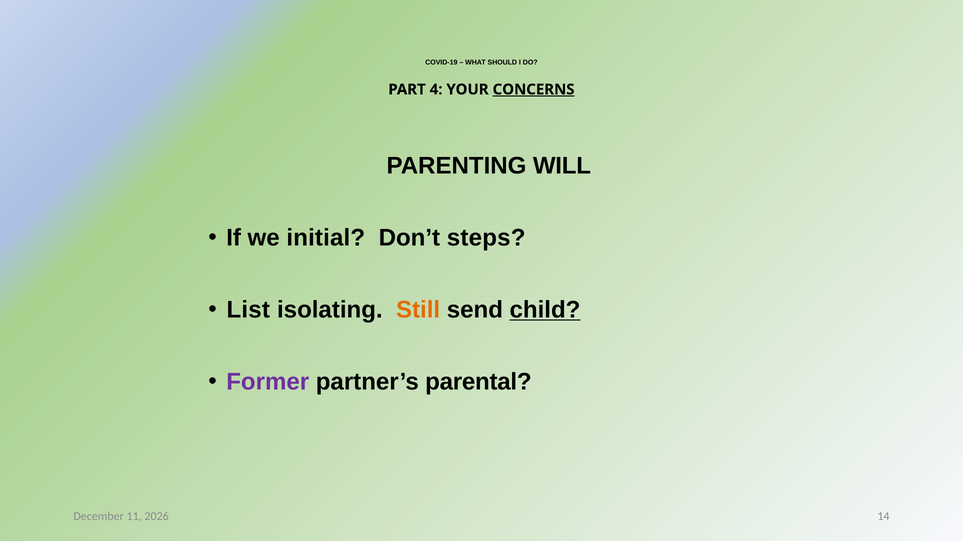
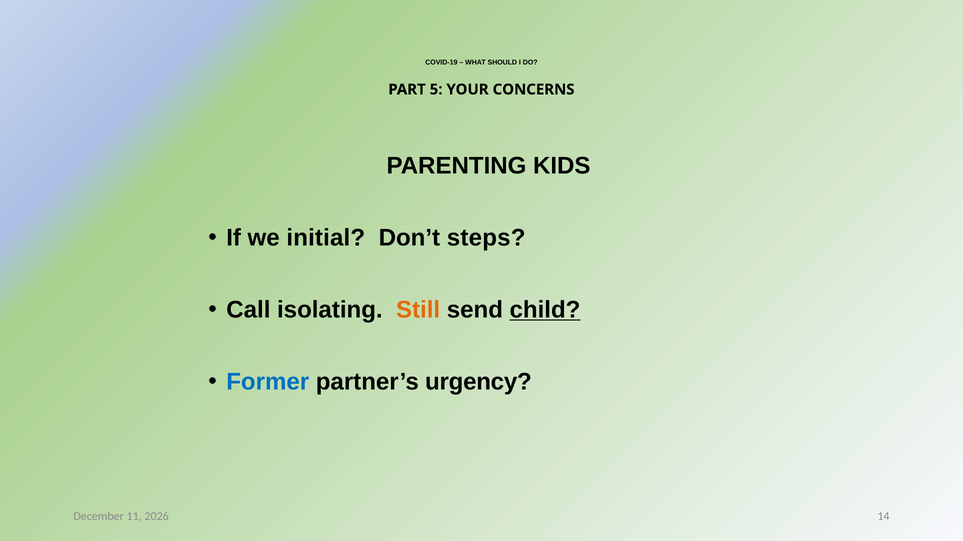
4: 4 -> 5 (436, 90)
CONCERNS underline: present -> none (534, 90)
WILL: WILL -> KIDS (562, 166)
List: List -> Call (248, 310)
Former colour: purple -> blue (268, 382)
parental: parental -> urgency (478, 382)
